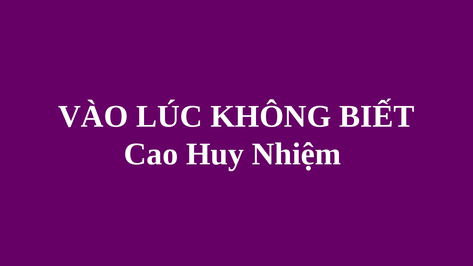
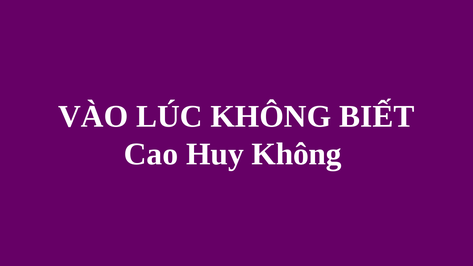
Huy Nhiệm: Nhiệm -> Không (297, 154)
